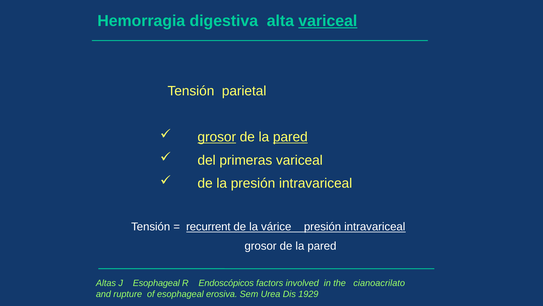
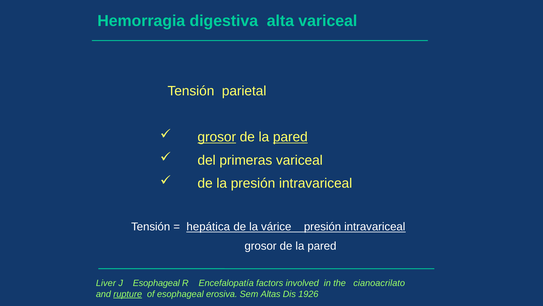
variceal underline: present -> none (328, 21)
recurrent: recurrent -> hepática (208, 226)
Altas: Altas -> Liver (106, 283)
Endoscópicos: Endoscópicos -> Encefalopatía (226, 283)
rupture underline: none -> present (128, 294)
Urea: Urea -> Altas (271, 294)
1929: 1929 -> 1926 (308, 294)
